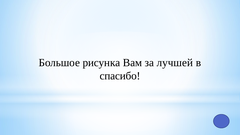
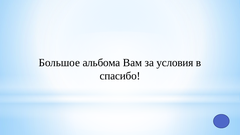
рисунка: рисунка -> альбома (101, 63)
лучшей: лучшей -> условия (175, 63)
